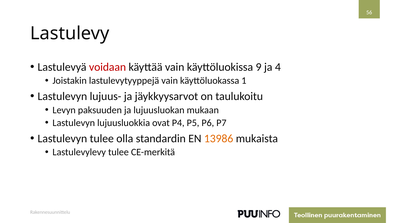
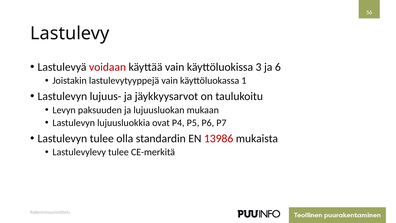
9: 9 -> 3 (259, 67)
4: 4 -> 6 (278, 67)
13986 colour: orange -> red (219, 138)
